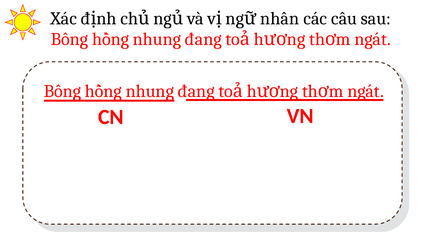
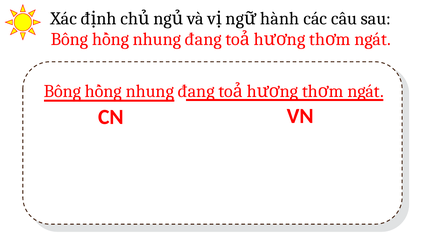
nhân: nhân -> hành (280, 19)
